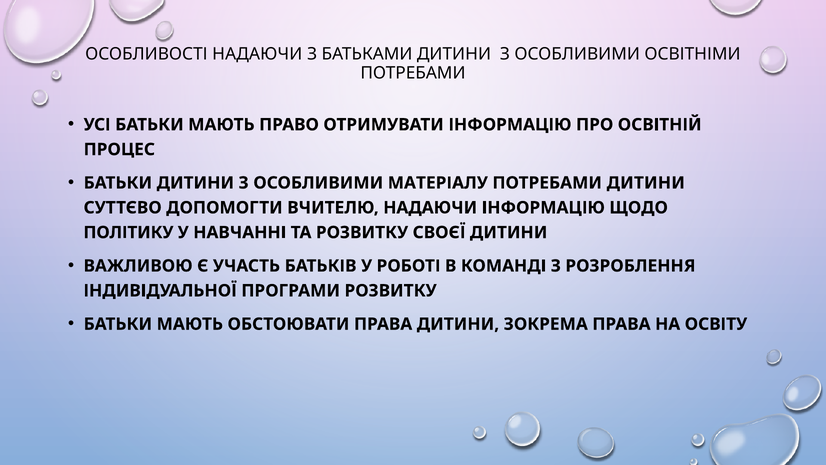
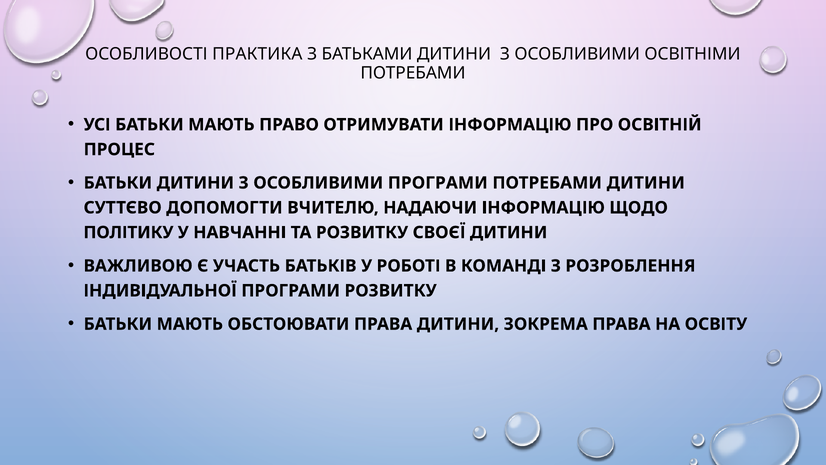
ОСОБЛИВОСТІ НАДАЮЧИ: НАДАЮЧИ -> ПРАКТИКА (257, 54)
ОСОБЛИВИМИ МАТЕРІАЛУ: МАТЕРІАЛУ -> ПРОГРАМИ (438, 183)
